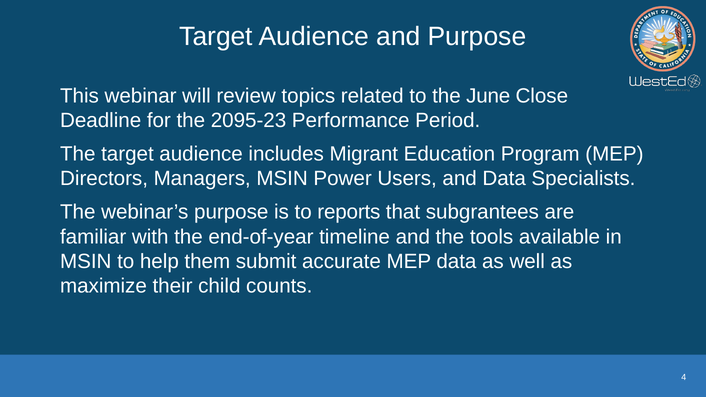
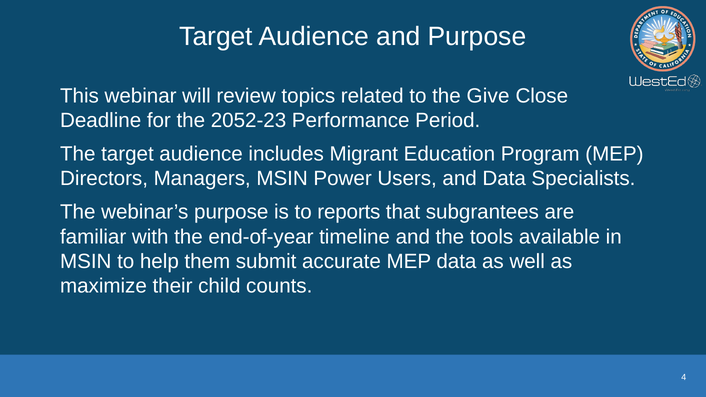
June: June -> Give (488, 96)
2095-23: 2095-23 -> 2052-23 (248, 121)
